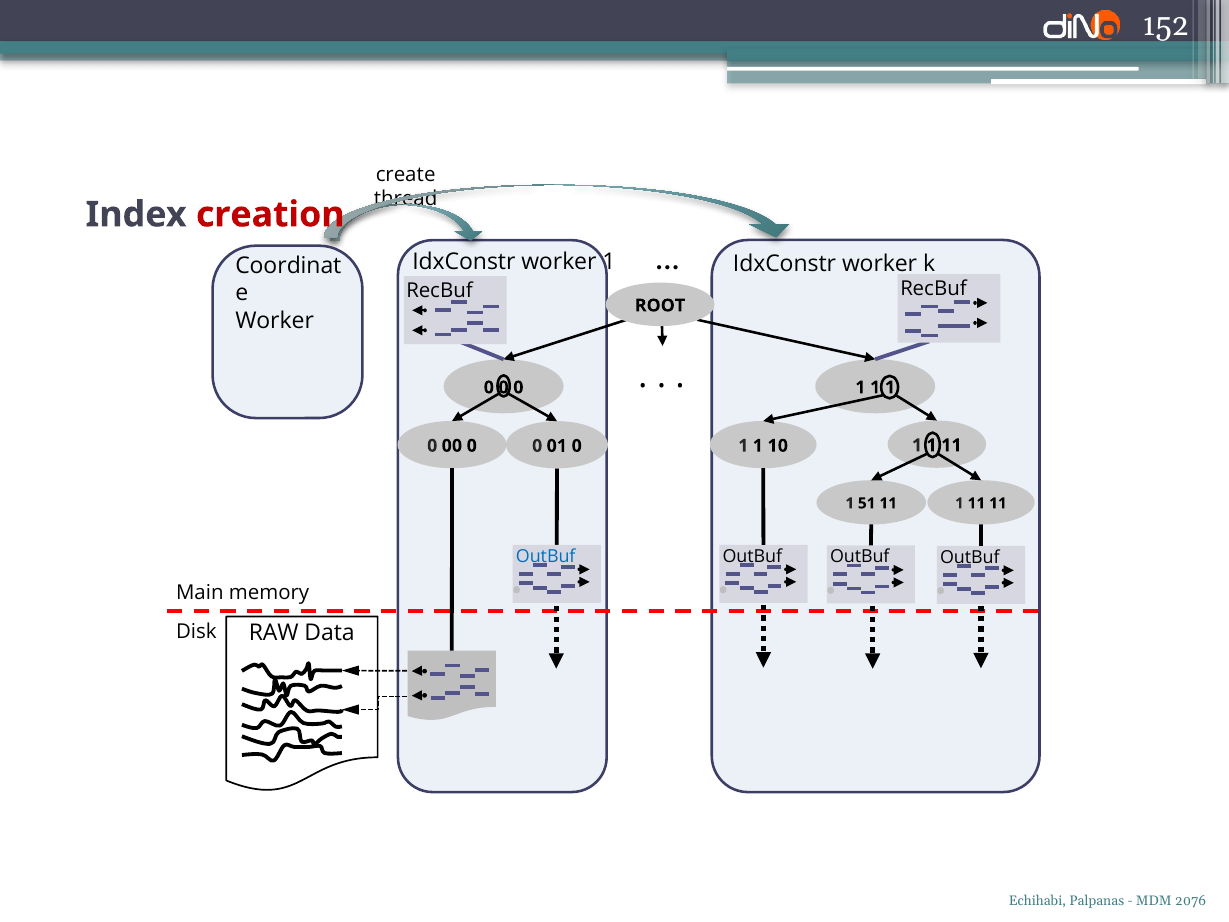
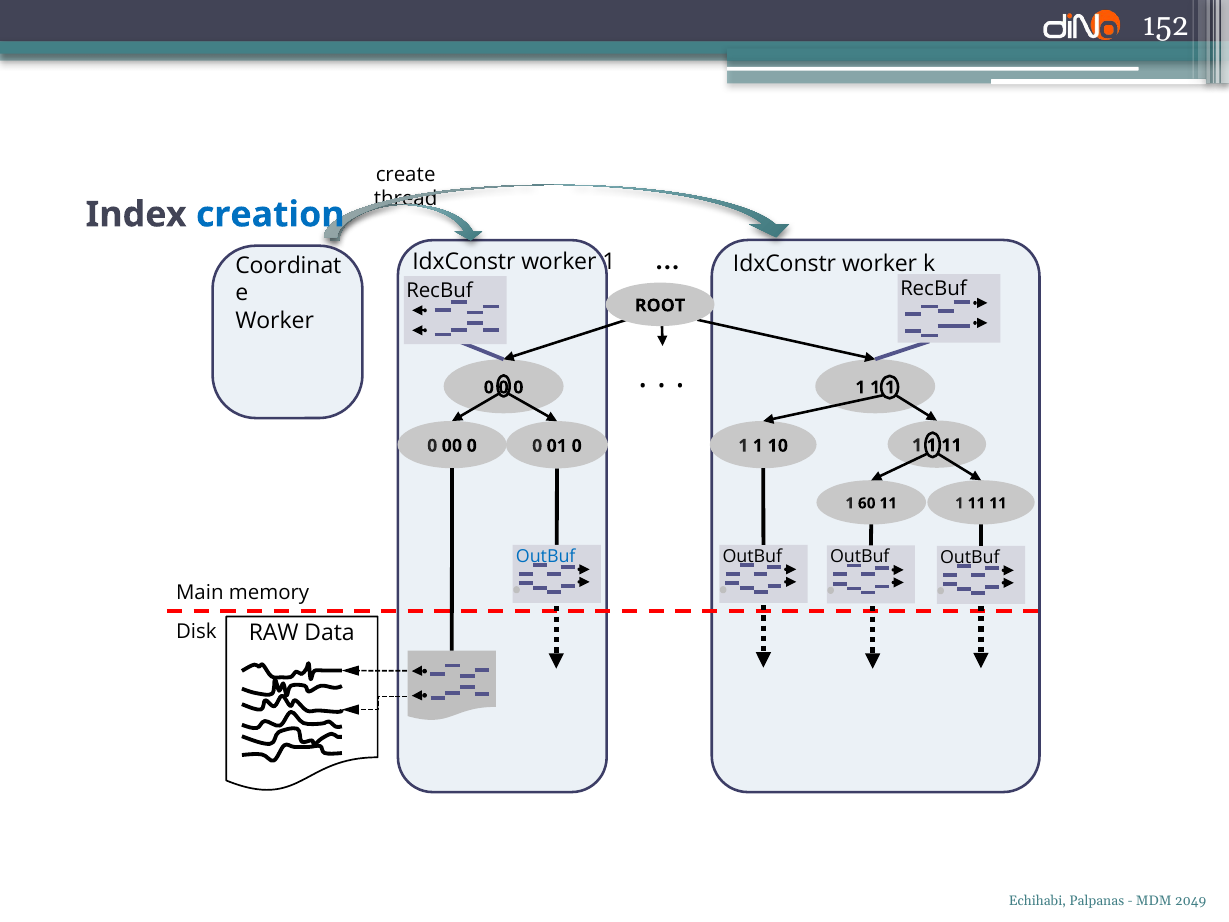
creation colour: red -> blue (270, 215)
51: 51 -> 60 (867, 503)
2076: 2076 -> 2049 (1191, 901)
